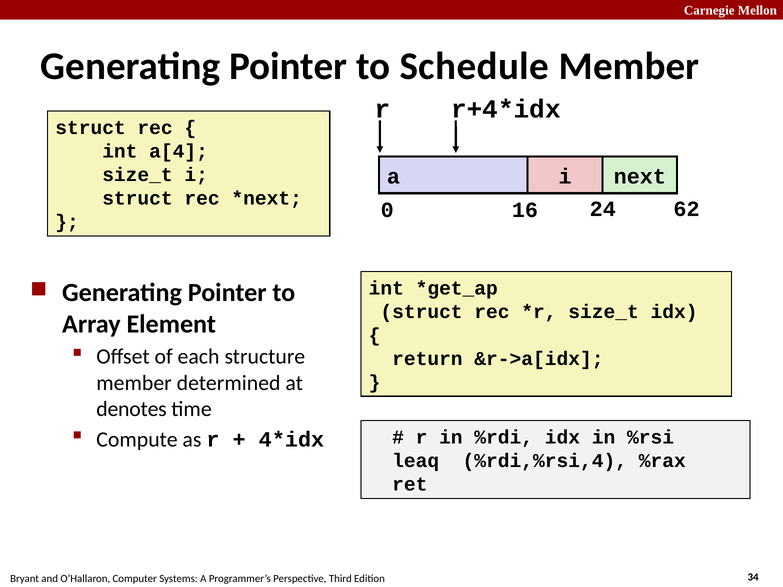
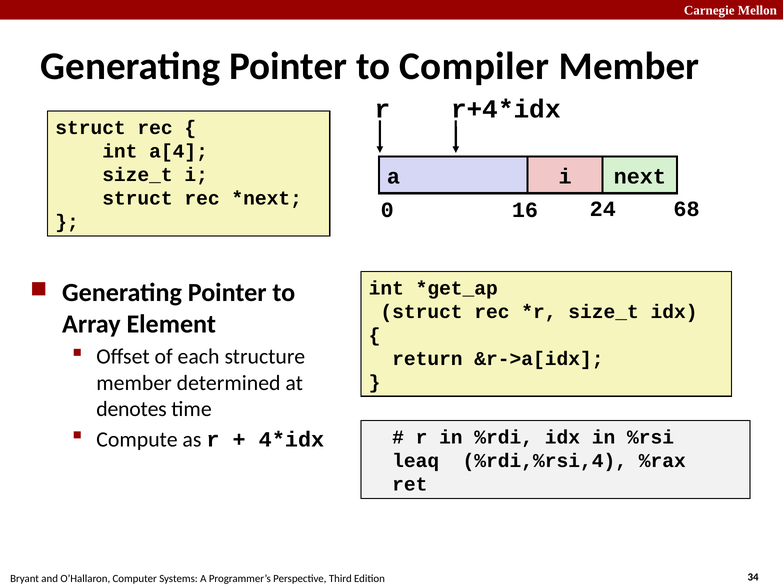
Schedule: Schedule -> Compiler (474, 66)
62: 62 -> 68 (687, 209)
